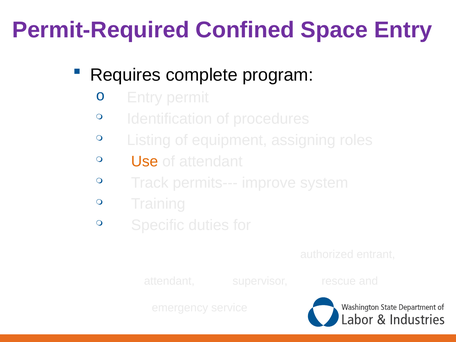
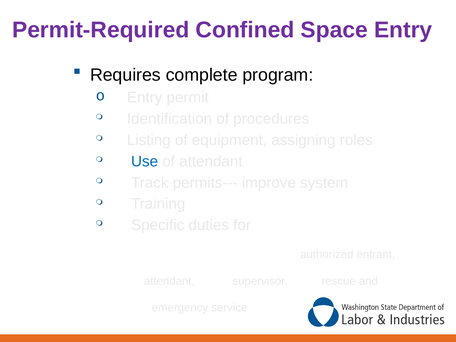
Use colour: orange -> blue (145, 161)
